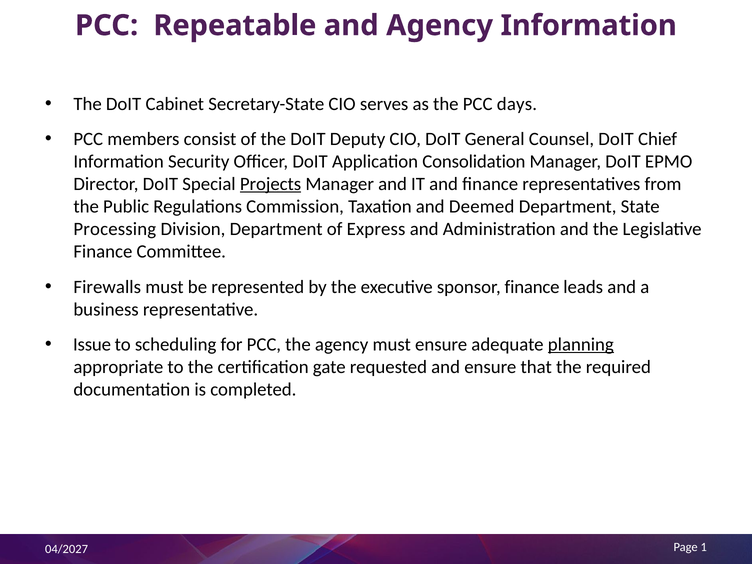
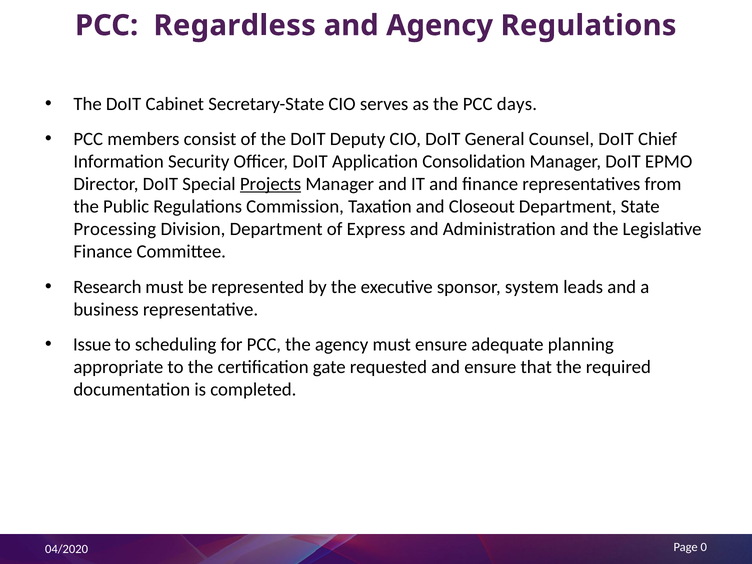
Repeatable: Repeatable -> Regardless (235, 25)
Agency Information: Information -> Regulations (589, 25)
Deemed: Deemed -> Closeout (482, 207)
Firewalls: Firewalls -> Research (107, 287)
sponsor finance: finance -> system (532, 287)
planning underline: present -> none (581, 344)
04/2027: 04/2027 -> 04/2020 (67, 549)
1: 1 -> 0 (704, 547)
